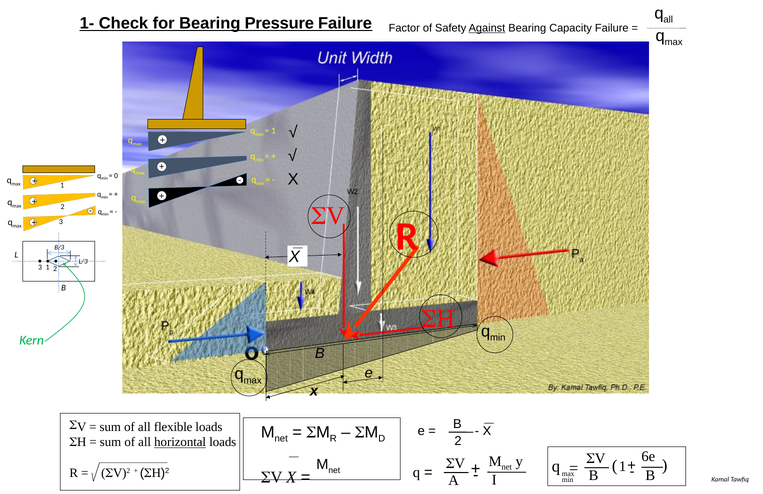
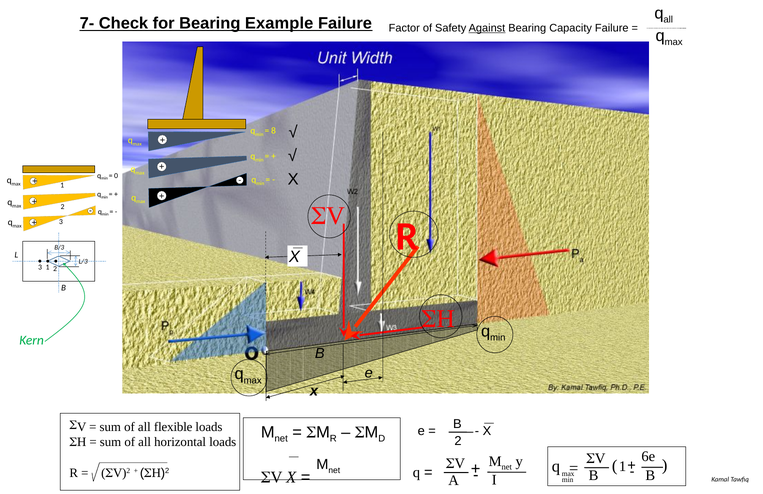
1-: 1- -> 7- (87, 23)
Pressure: Pressure -> Example (279, 23)
1: 1 -> 8 (274, 131)
horizontal underline: present -> none (180, 442)
